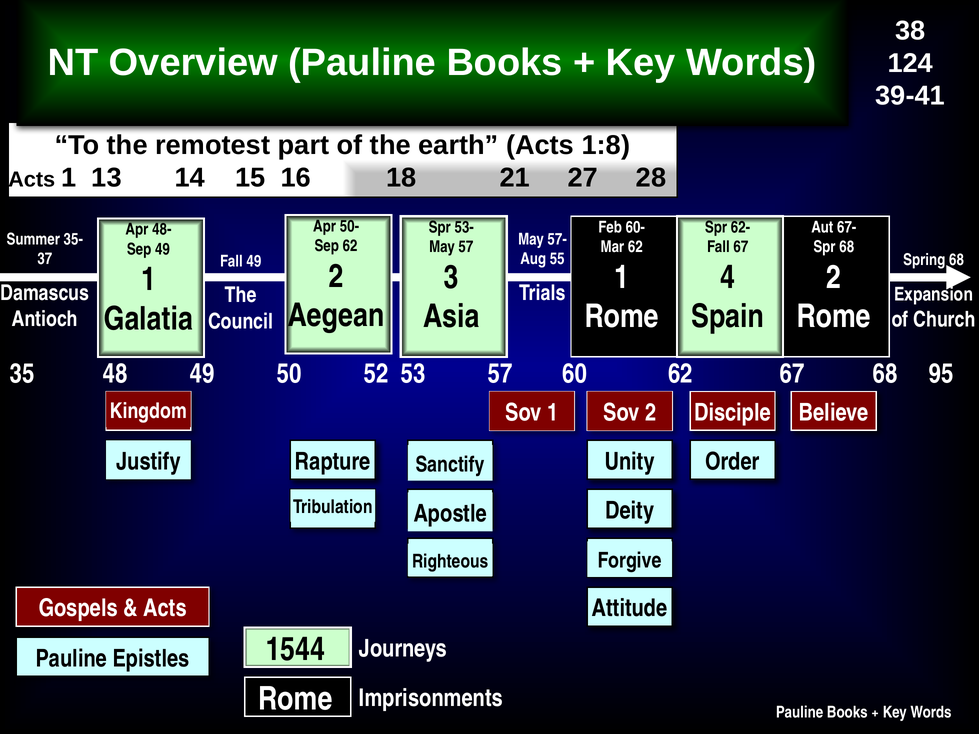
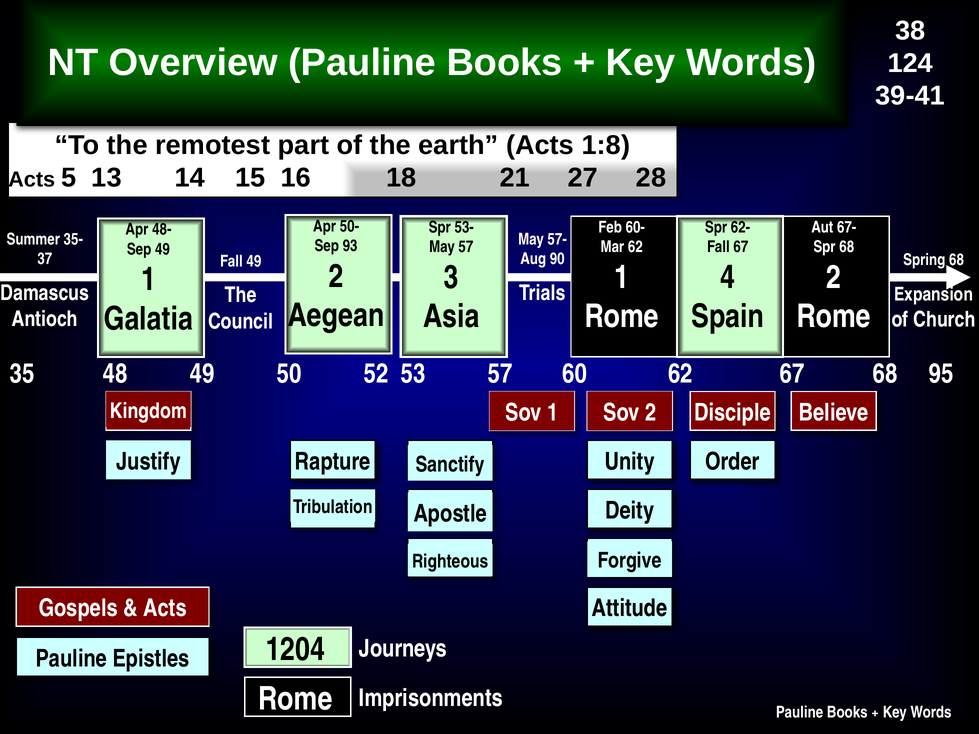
Acts 1: 1 -> 5 (69, 178)
Sep 62: 62 -> 93 (350, 246)
55: 55 -> 90 (557, 259)
1544: 1544 -> 1204 (295, 650)
